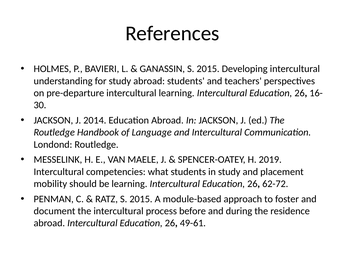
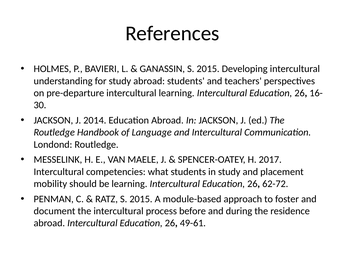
2019: 2019 -> 2017 (270, 160)
